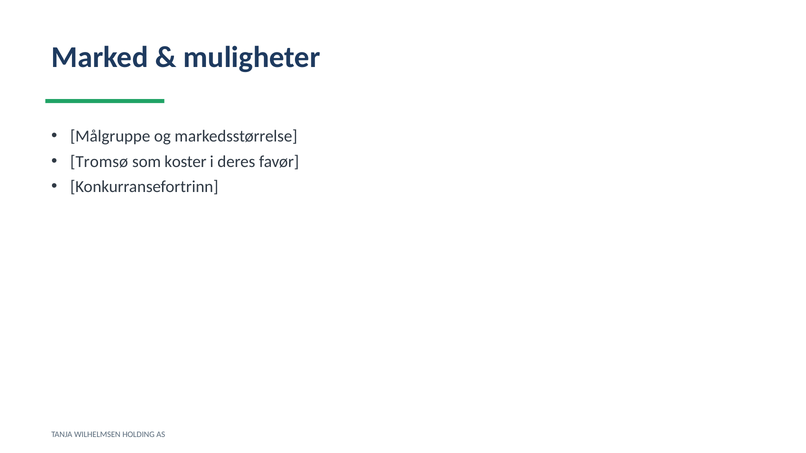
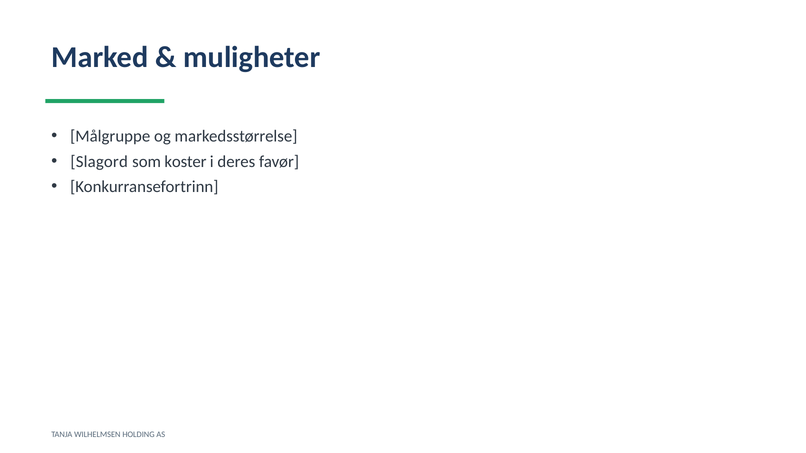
Tromsø: Tromsø -> Slagord (99, 162)
